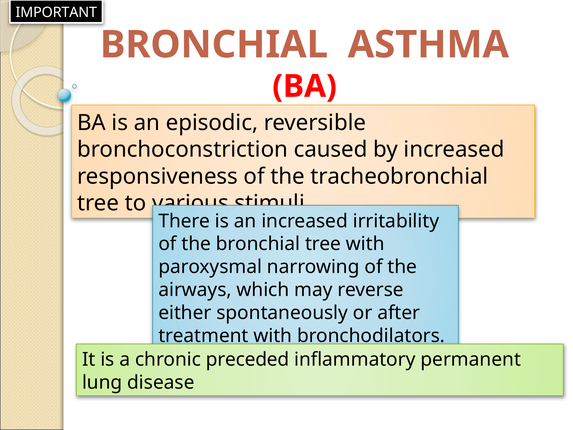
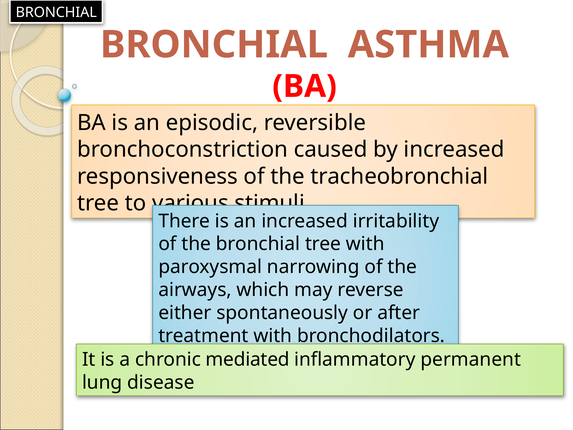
IMPORTANT: IMPORTANT -> BRONCHIAL (56, 12)
preceded: preceded -> mediated (248, 359)
